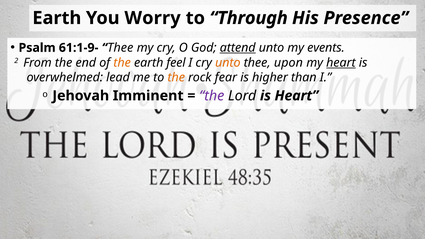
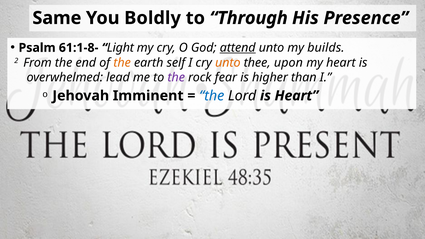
Earth: Earth -> Same (57, 18)
Worry: Worry -> Boldly (153, 18)
61:1-9-: 61:1-9- -> 61:1-8- (79, 48)
Thee: Thee -> Light (120, 48)
events: events -> builds (326, 48)
feel: feel -> self (176, 63)
heart underline: present -> none (341, 63)
the colour: orange -> purple (176, 77)
the colour: purple -> blue (212, 96)
